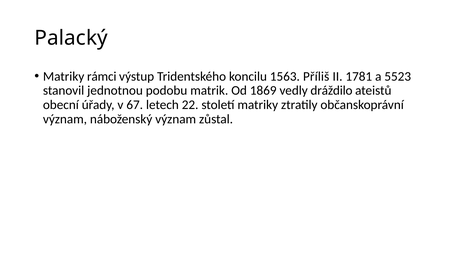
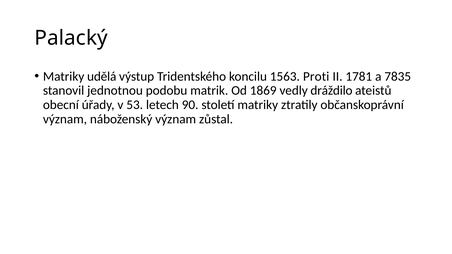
rámci: rámci -> udělá (102, 76)
Příliš: Příliš -> Proti (316, 76)
5523: 5523 -> 7835 (398, 76)
67: 67 -> 53 (135, 105)
22: 22 -> 90 (190, 105)
